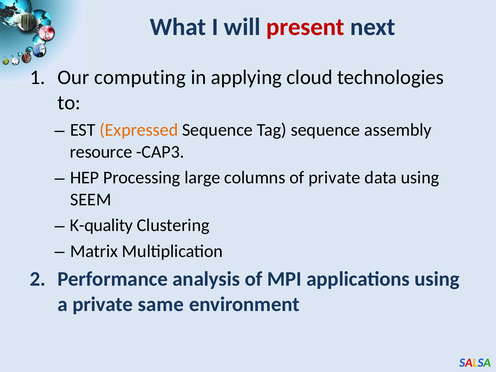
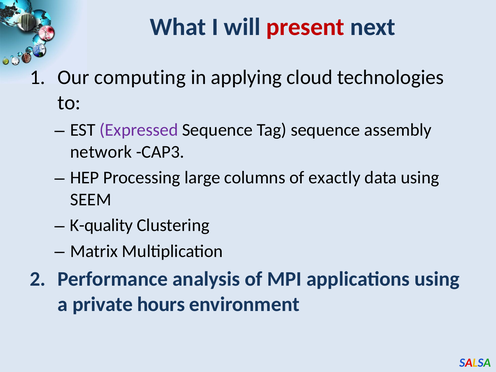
Expressed colour: orange -> purple (139, 130)
resource: resource -> network (101, 152)
of private: private -> exactly (334, 178)
same: same -> hours (161, 304)
